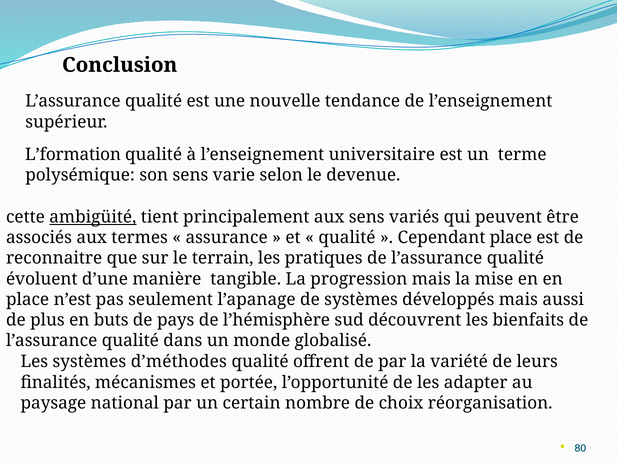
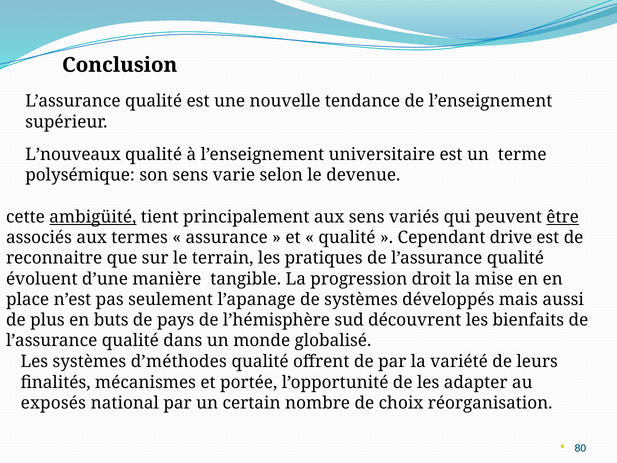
L’formation: L’formation -> L’nouveaux (73, 154)
être underline: none -> present (563, 217)
Cependant place: place -> drive (511, 238)
progression mais: mais -> droit (431, 279)
paysage: paysage -> exposés (53, 403)
